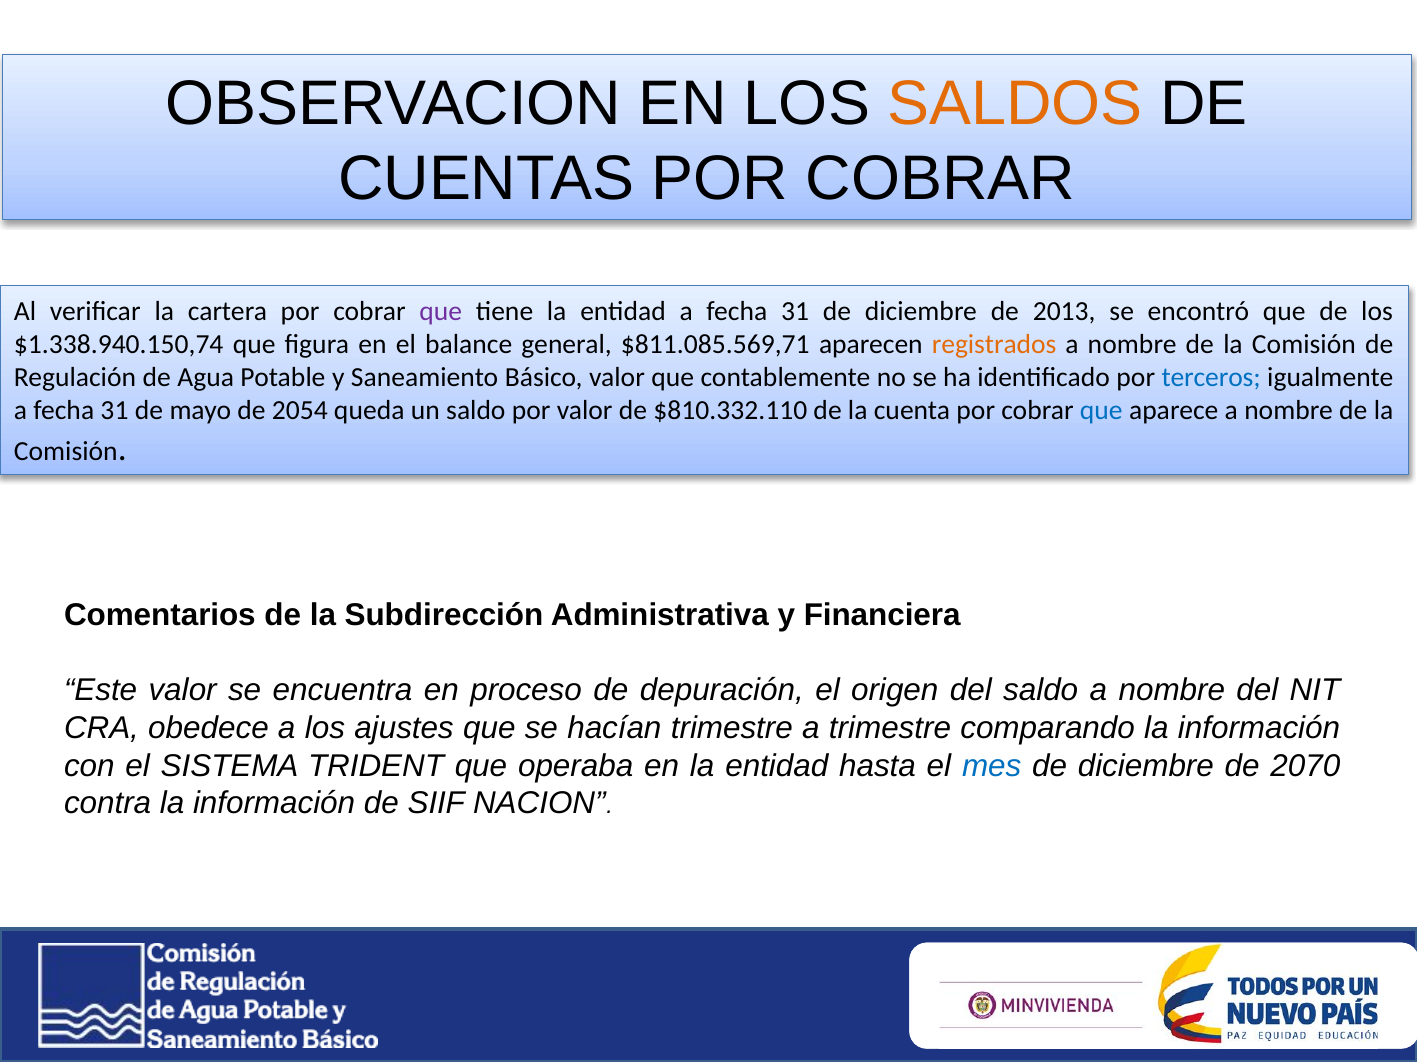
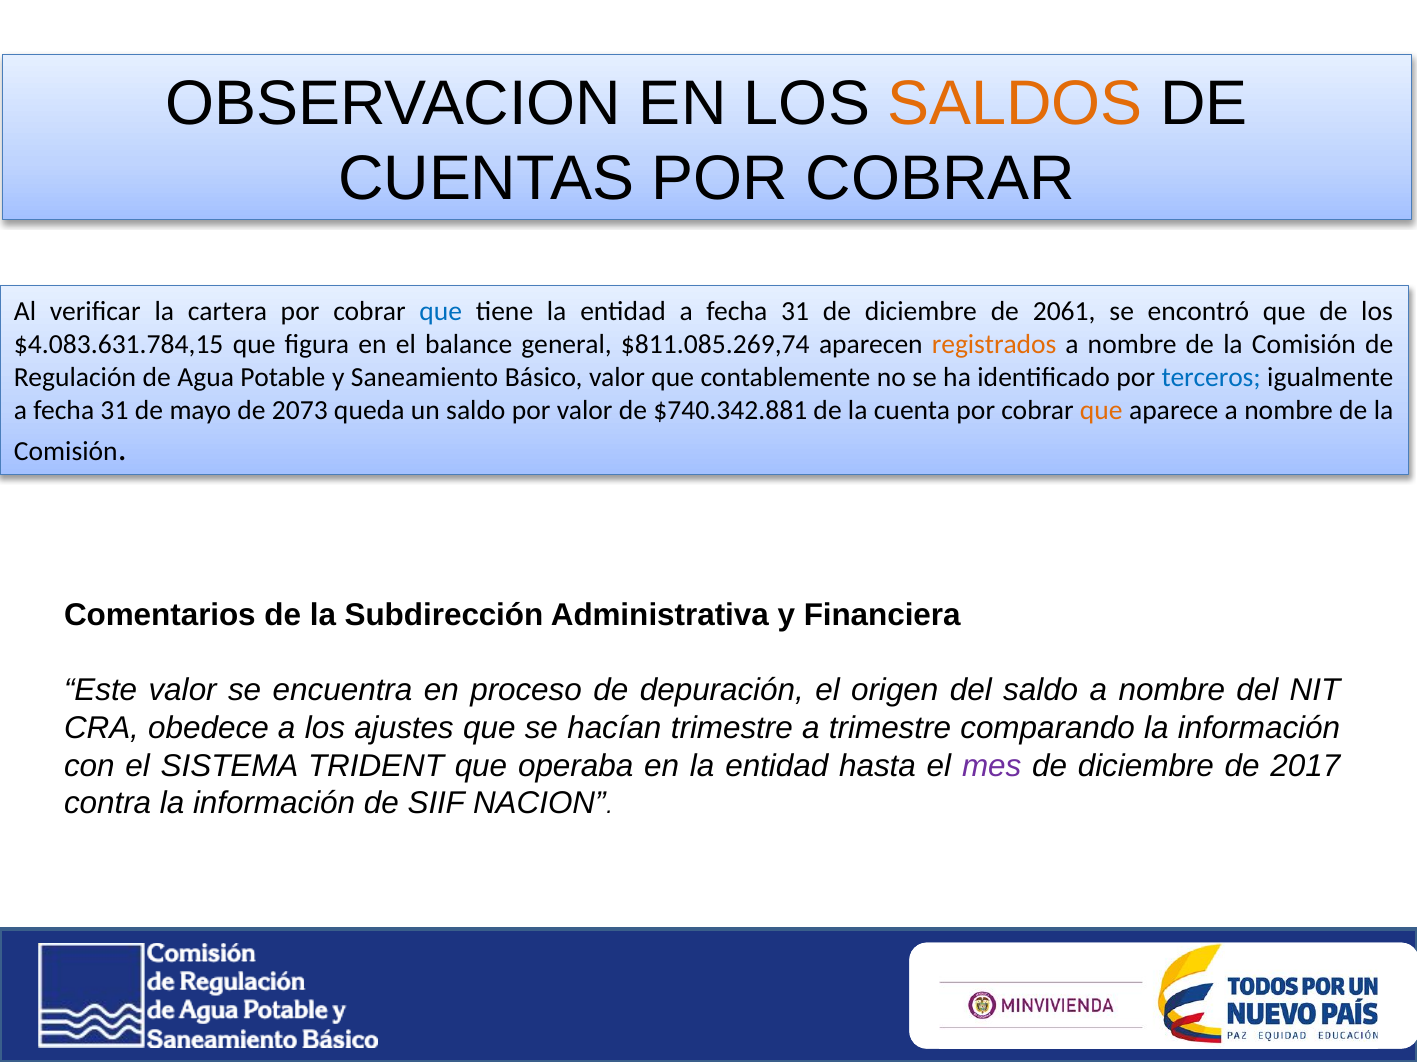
que colour: purple -> blue (441, 311)
2013: 2013 -> 2061 (1064, 311)
$1.338.940.150,74: $1.338.940.150,74 -> $4.083.631.784,15 (119, 344)
$811.085.569,71: $811.085.569,71 -> $811.085.269,74 (715, 344)
2054: 2054 -> 2073 (300, 411)
$810.332.110: $810.332.110 -> $740.342.881 (730, 411)
que colour: blue -> orange (1101, 411)
mes colour: blue -> purple (992, 766)
2070: 2070 -> 2017 (1305, 766)
